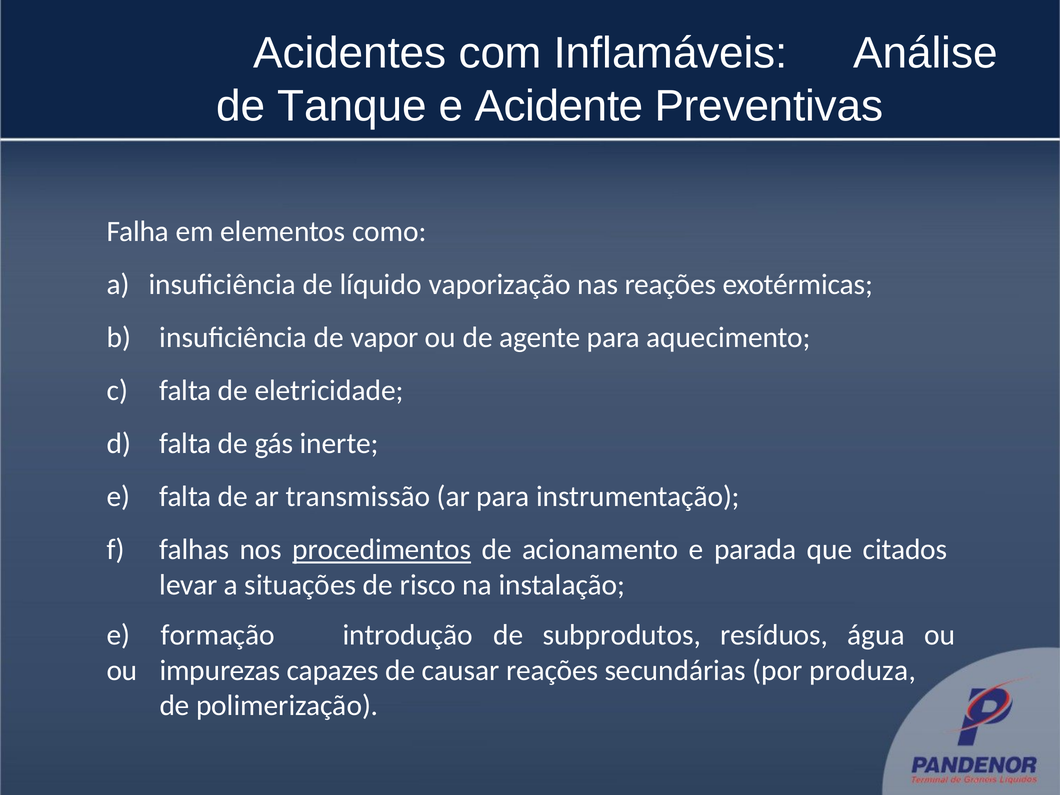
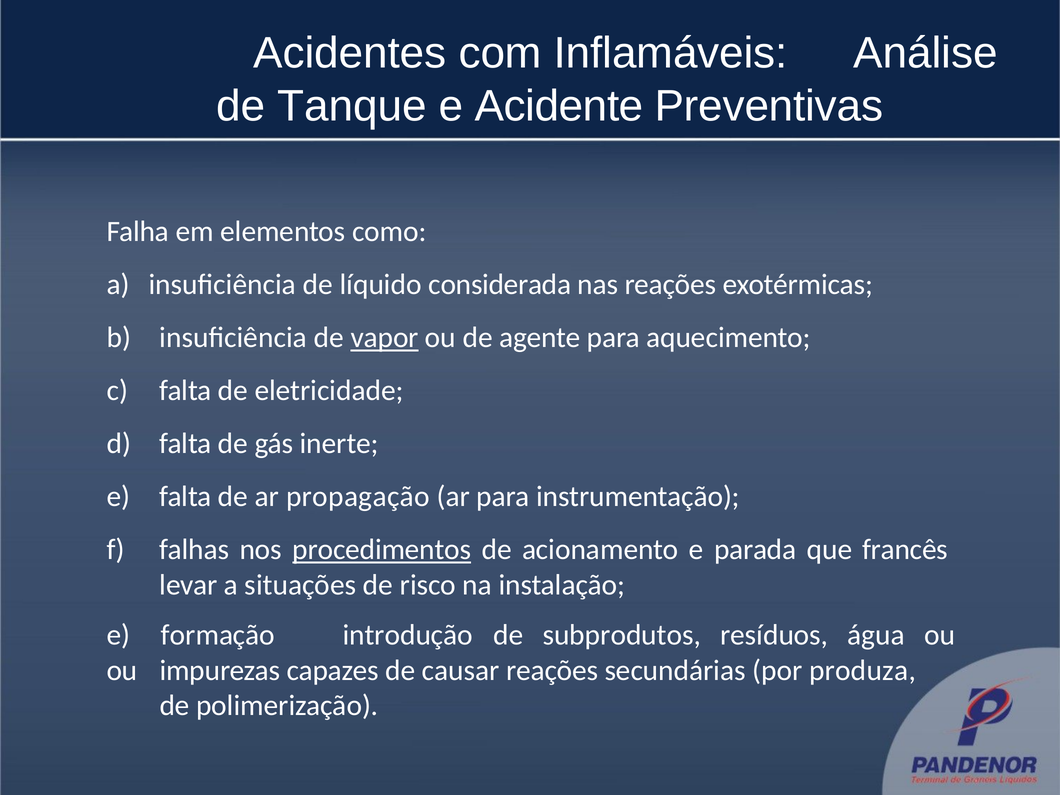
vaporização: vaporização -> considerada (500, 285)
vapor underline: none -> present (385, 338)
transmissão: transmissão -> propagação (358, 497)
citados: citados -> francês (905, 550)
